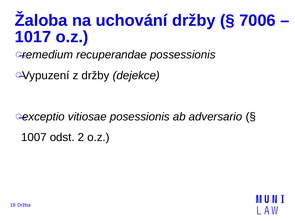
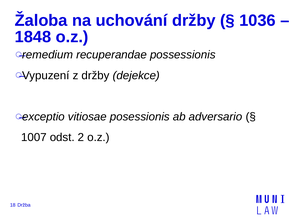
7006: 7006 -> 1036 (257, 20)
1017: 1017 -> 1848 (33, 37)
